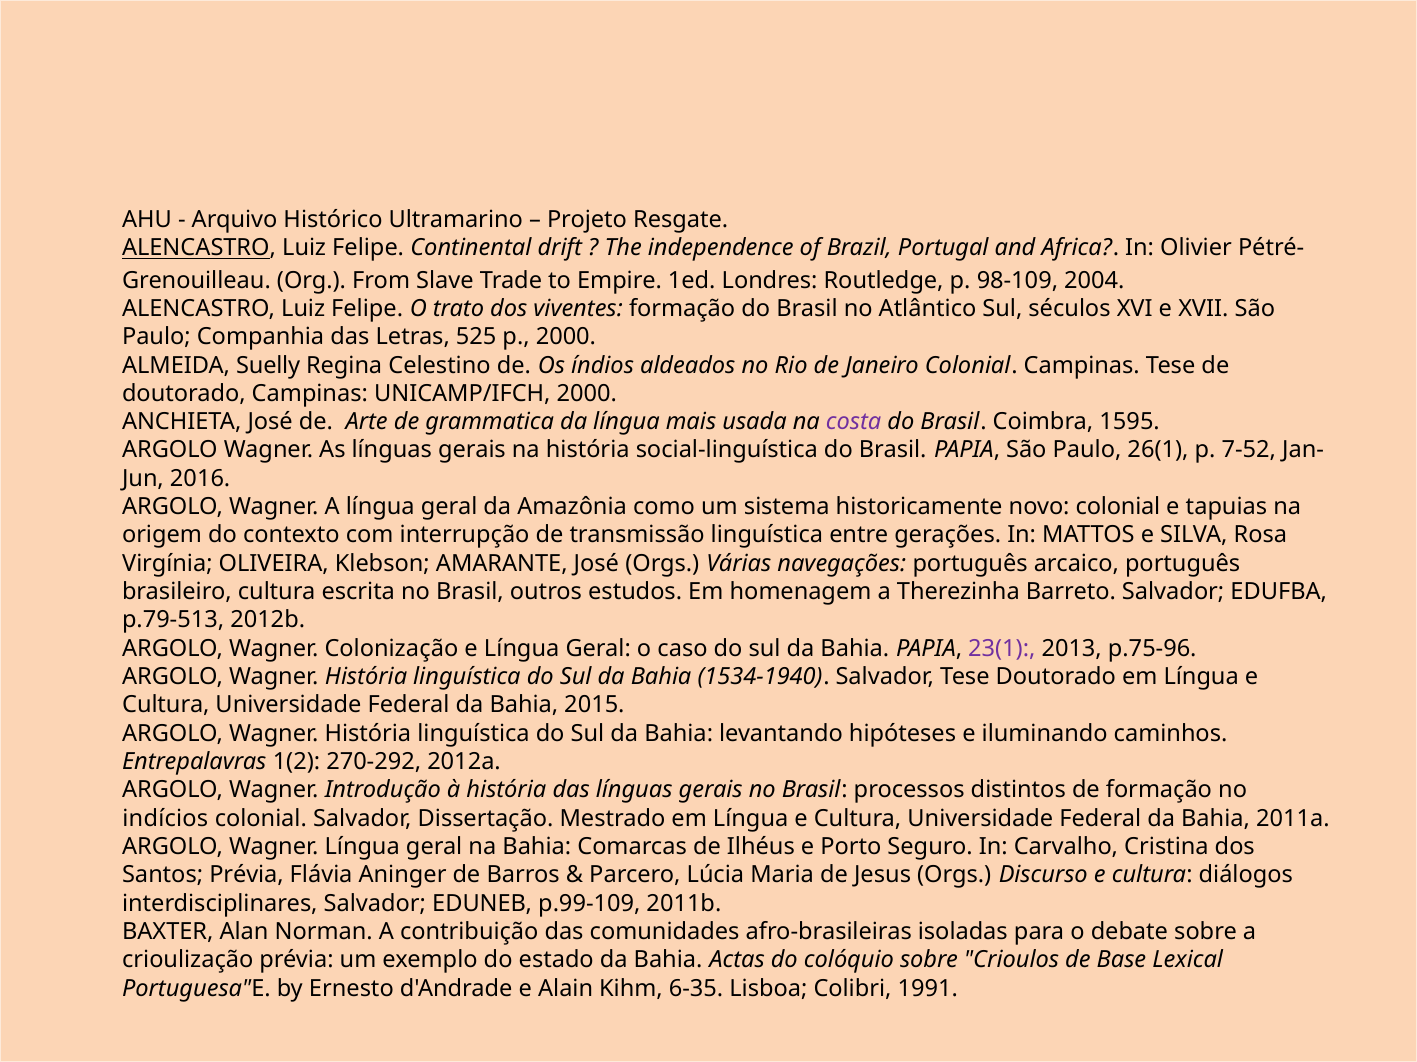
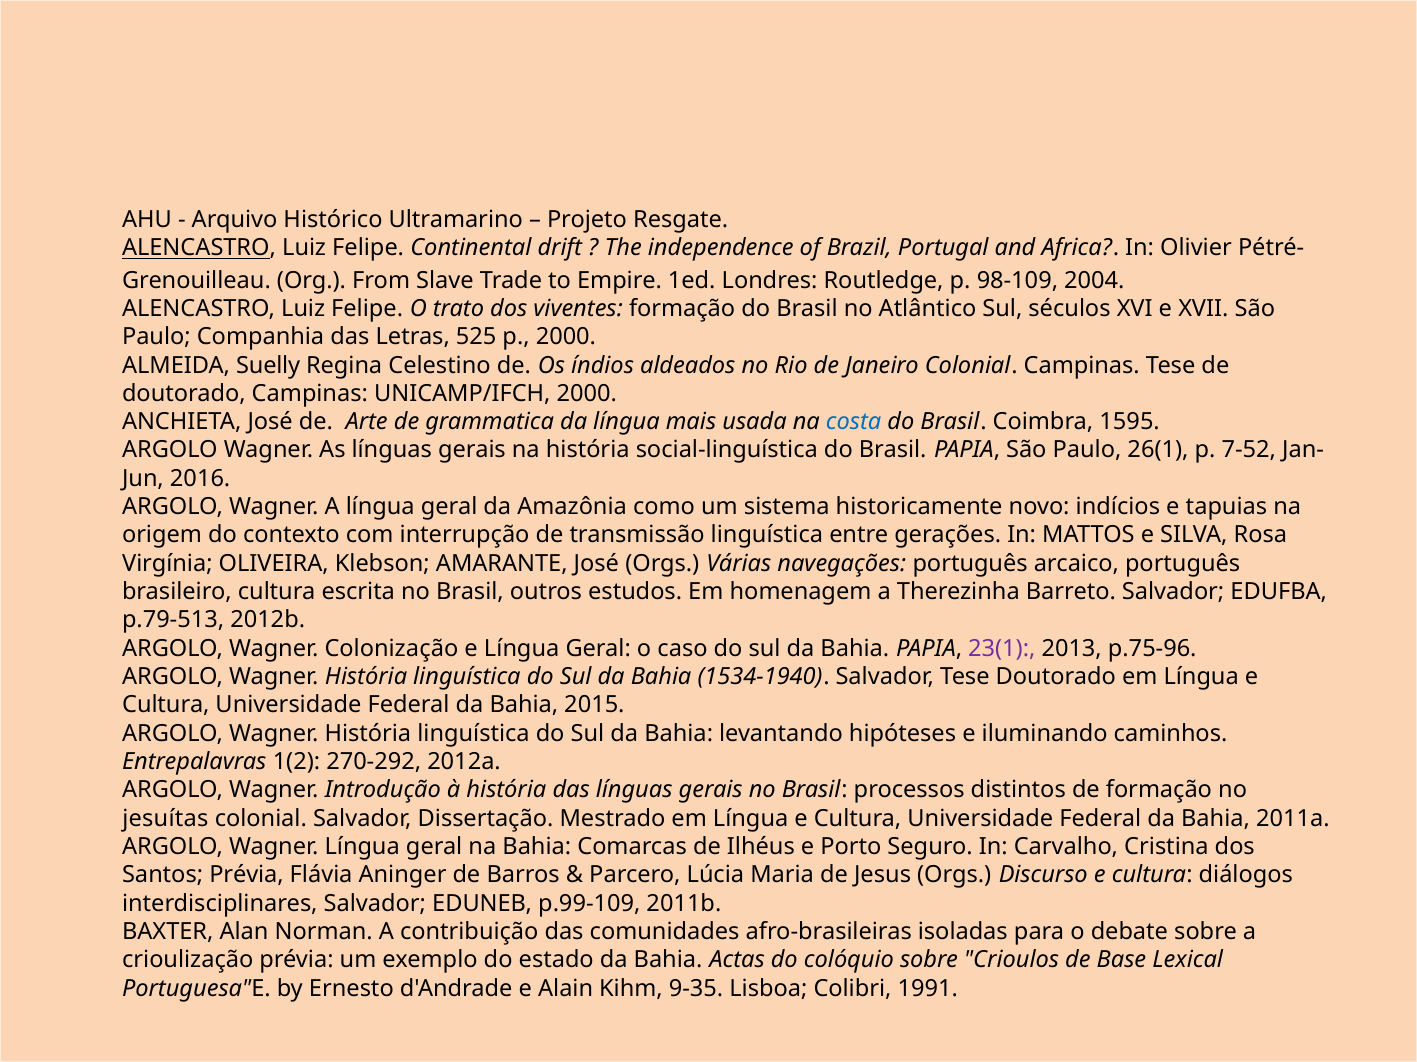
costa colour: purple -> blue (854, 422)
novo colonial: colonial -> indícios (1118, 507)
indícios: indícios -> jesuítas (165, 819)
6-35: 6-35 -> 9-35 (696, 989)
